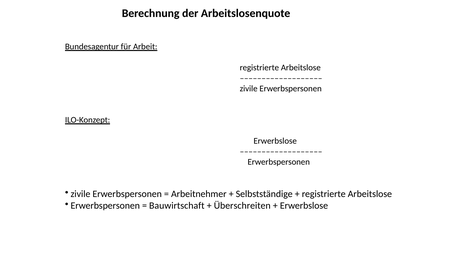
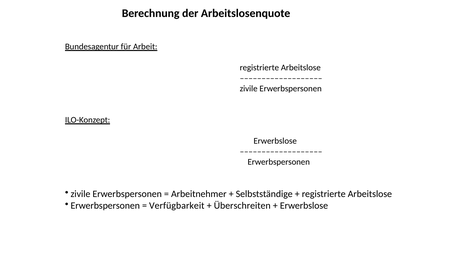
Bauwirtschaft: Bauwirtschaft -> Verfügbarkeit (177, 206)
